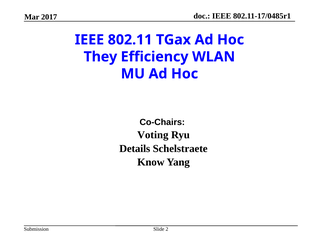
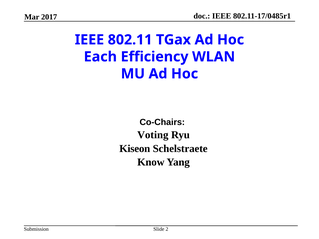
They: They -> Each (100, 57)
Details: Details -> Kiseon (135, 149)
